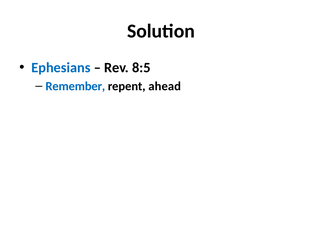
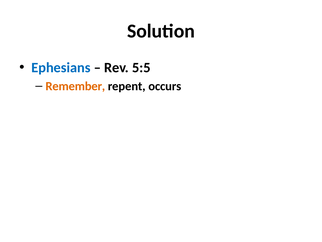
8:5: 8:5 -> 5:5 (141, 68)
Remember colour: blue -> orange (75, 86)
ahead: ahead -> occurs (165, 86)
